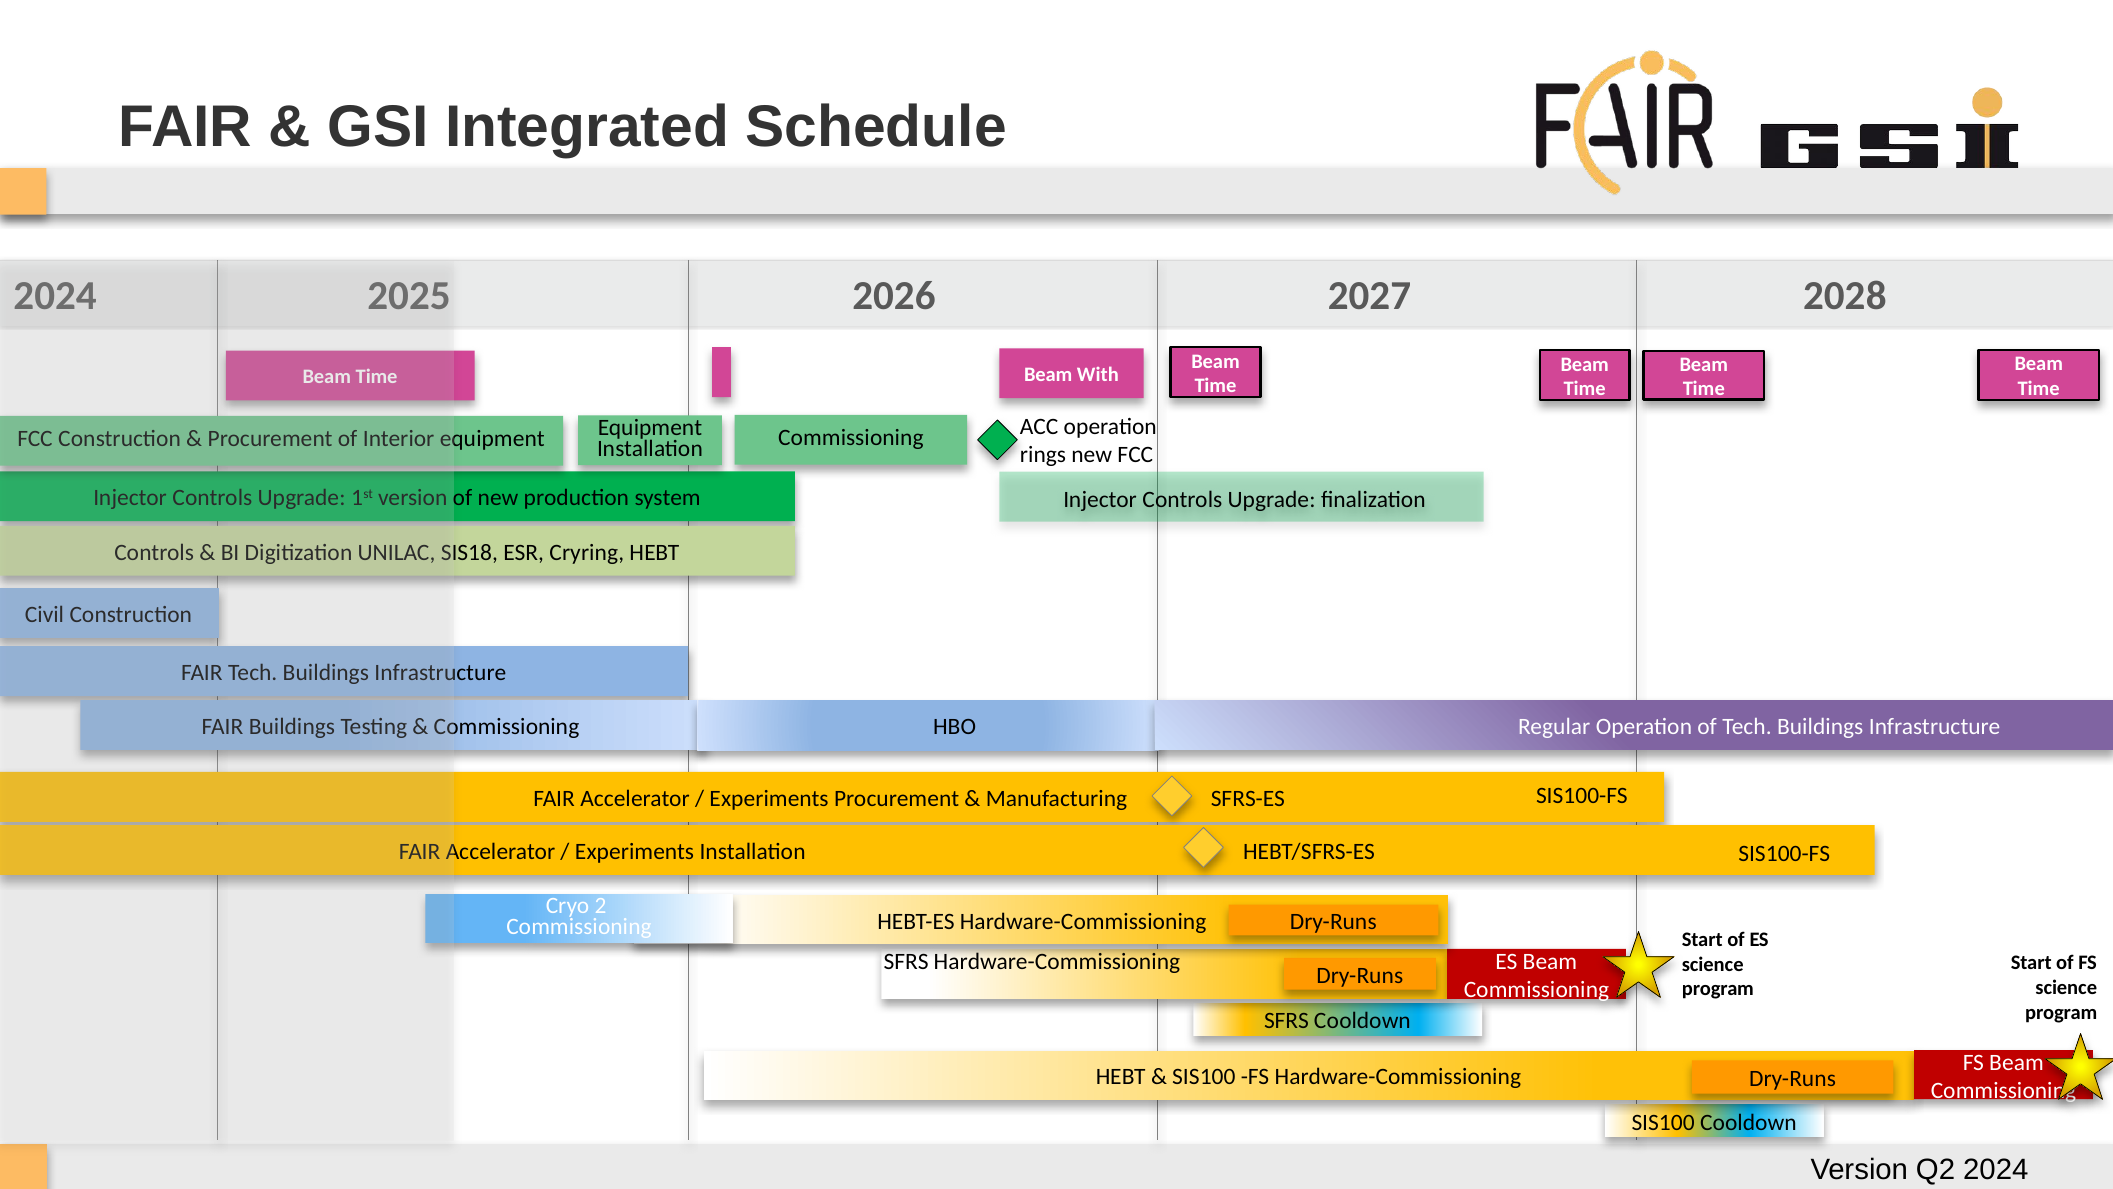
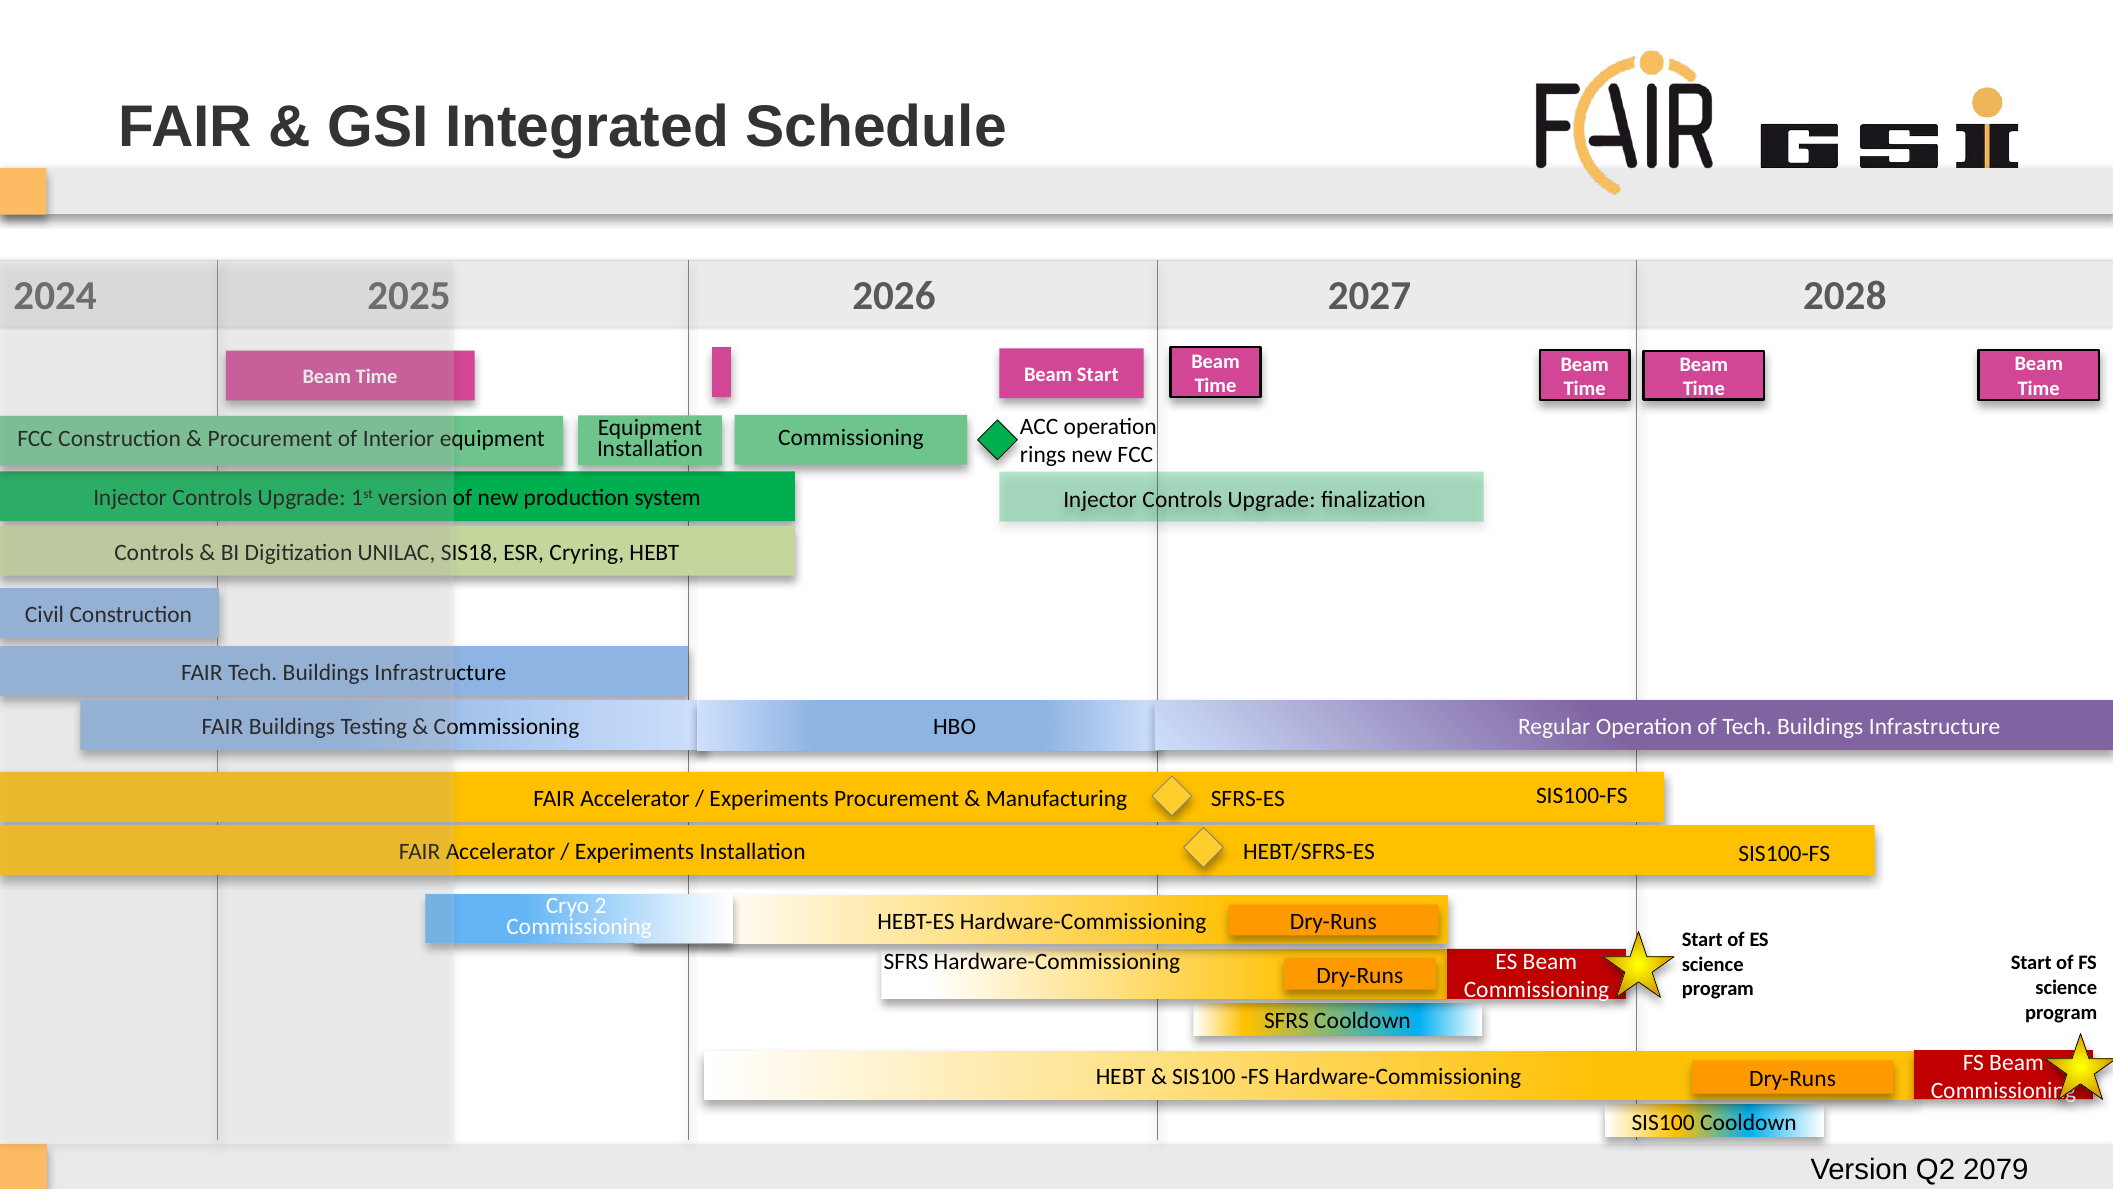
Beam With: With -> Start (1098, 375)
Q2 2024: 2024 -> 2079 (1996, 1170)
